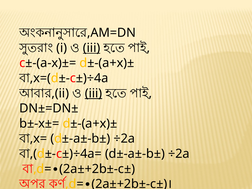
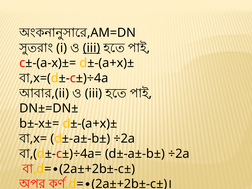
iii underline: present -> none (93, 93)
